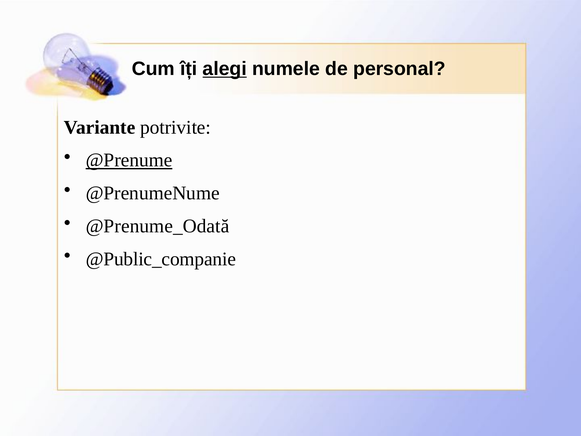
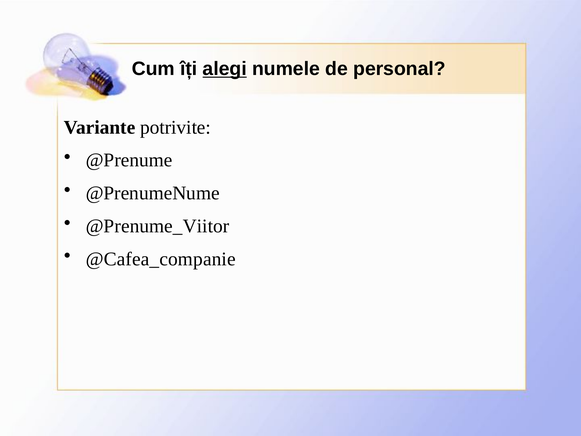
@Prenume underline: present -> none (129, 160)
@Prenume_Odată: @Prenume_Odată -> @Prenume_Viitor (158, 226)
@Public_companie: @Public_companie -> @Cafea_companie (161, 259)
